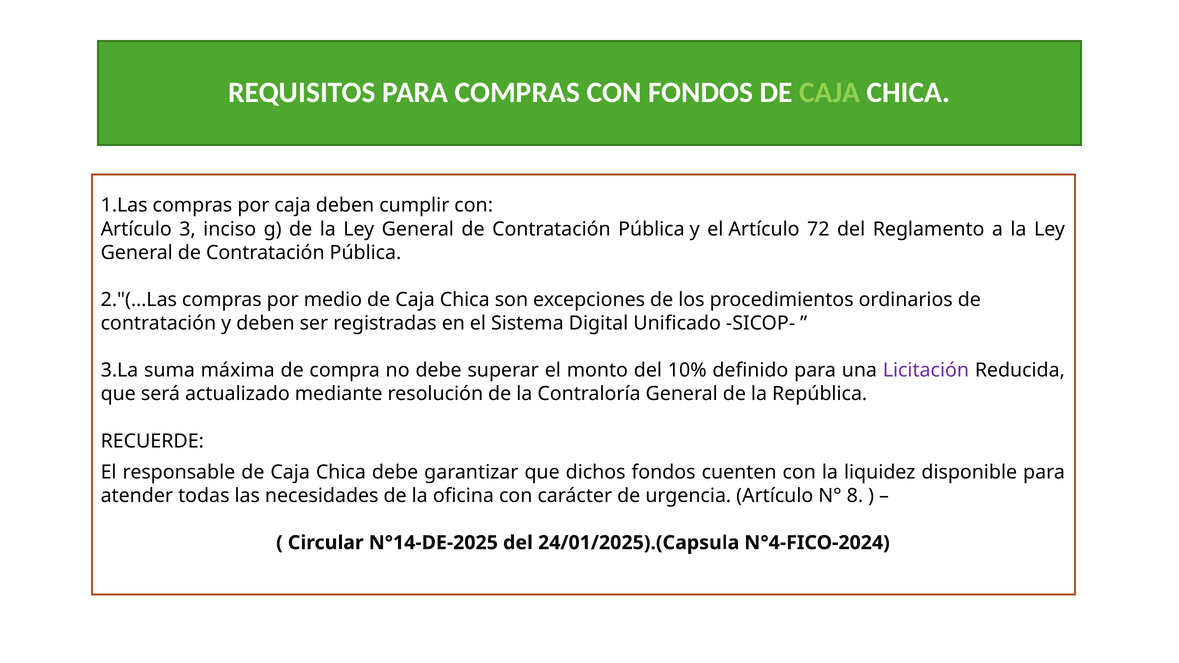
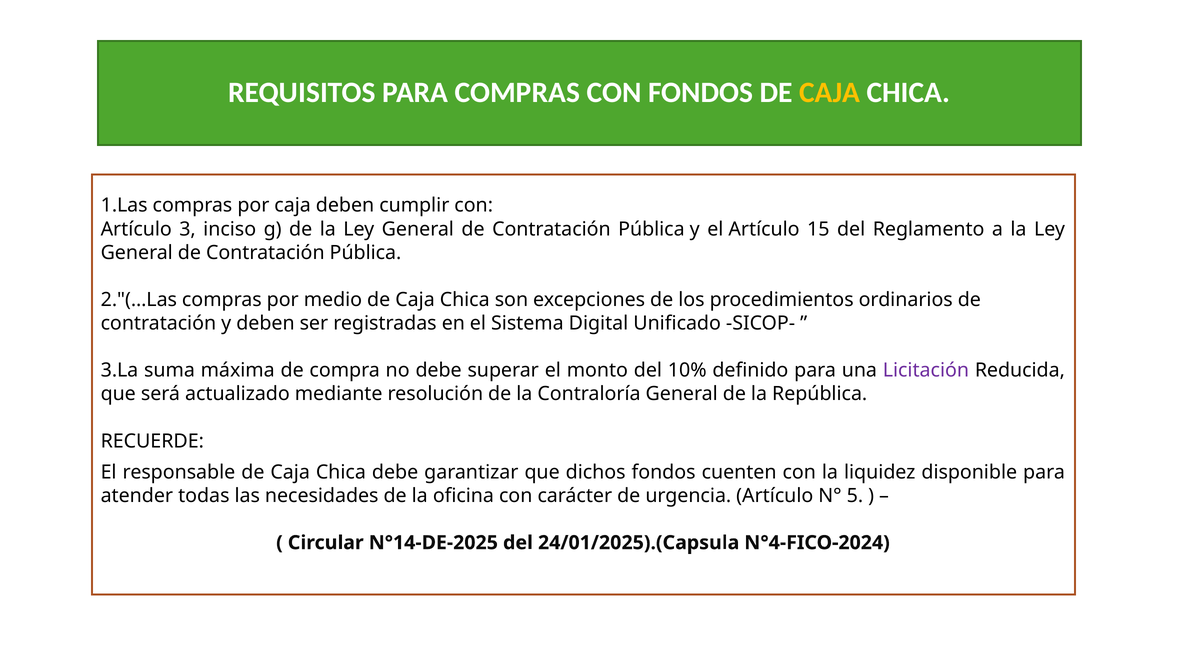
CAJA colour: light green -> yellow (830, 93)
72: 72 -> 15 (818, 229)
8: 8 -> 5 (855, 496)
